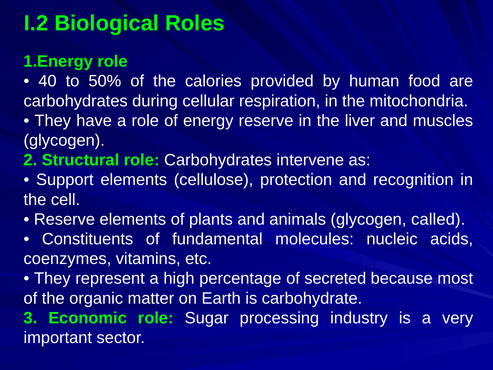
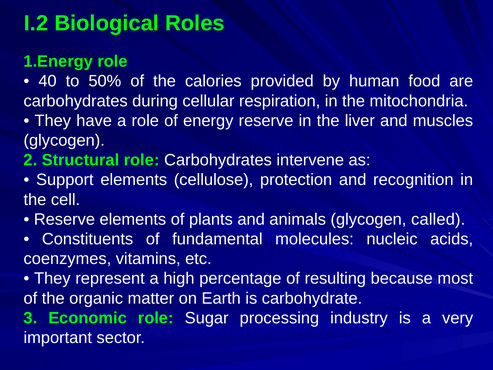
secreted: secreted -> resulting (335, 278)
